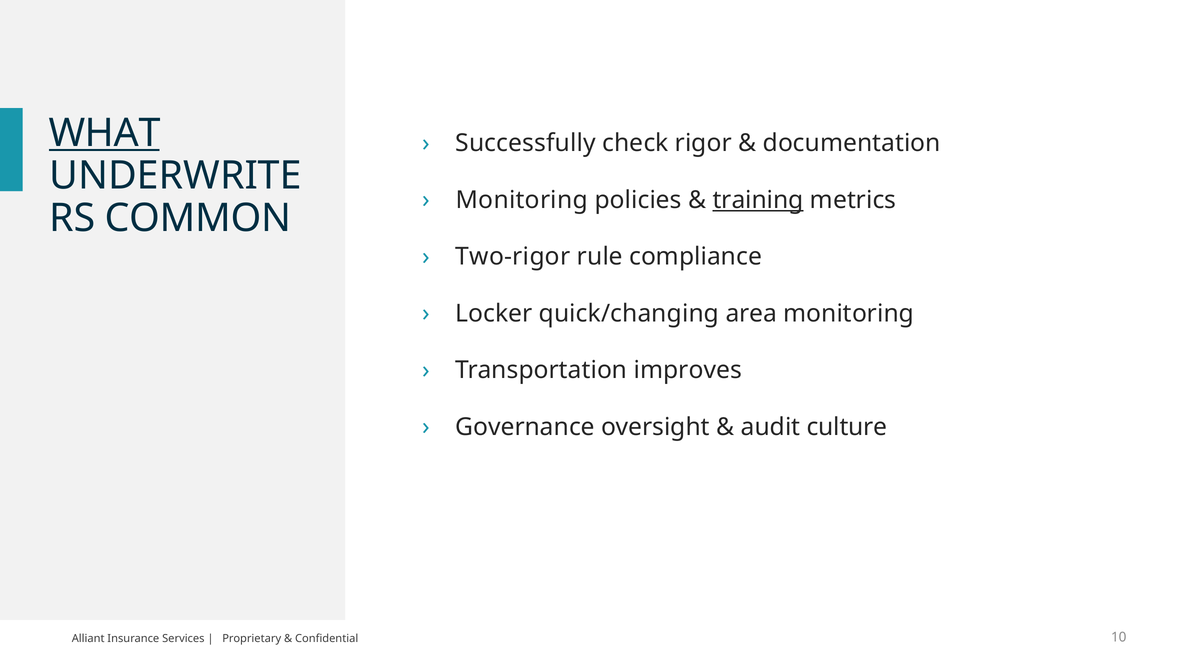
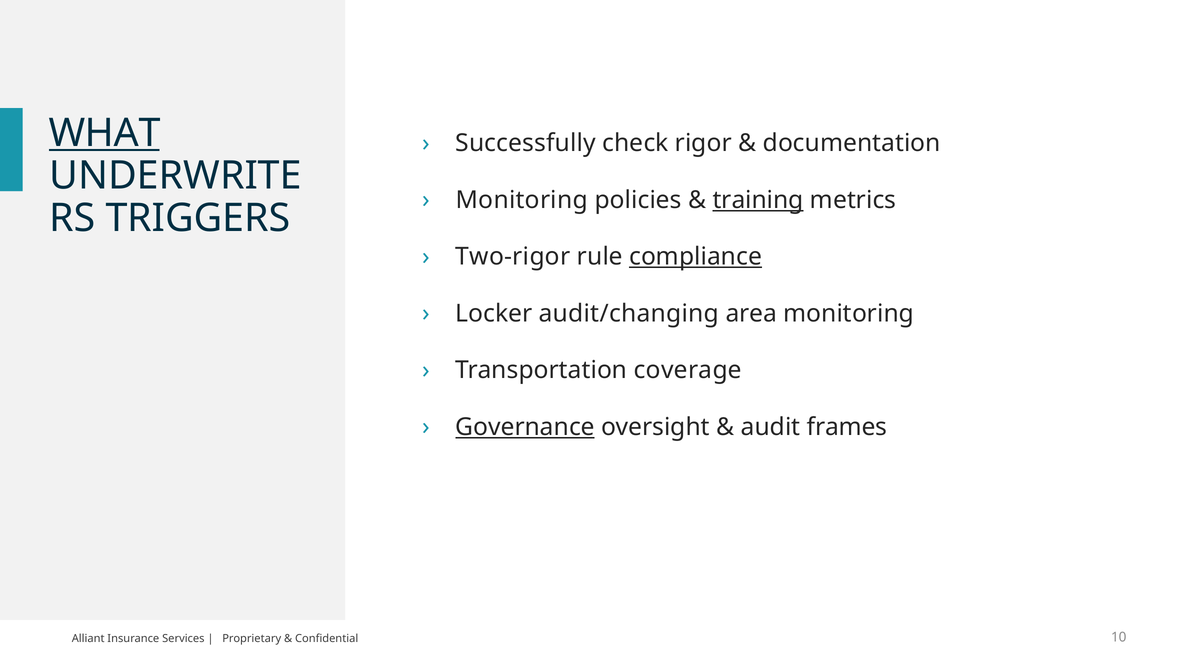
COMMON: COMMON -> TRIGGERS (198, 218)
compliance underline: none -> present (696, 257)
quick/changing: quick/changing -> audit/changing (629, 313)
improves: improves -> coverage (688, 370)
Governance underline: none -> present (525, 427)
culture: culture -> frames (847, 427)
